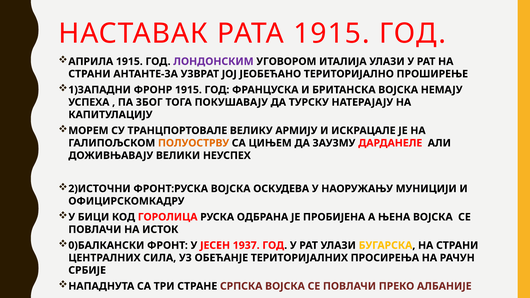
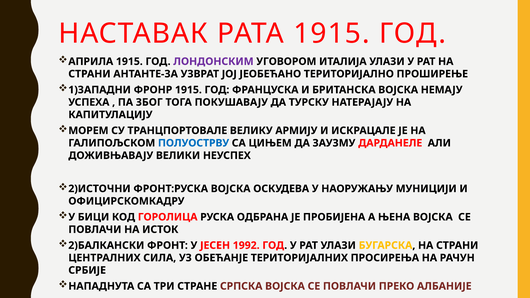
ПОЛУОСТРВУ colour: orange -> blue (194, 143)
0)БАЛКАНСКИ: 0)БАЛКАНСКИ -> 2)БАЛКАНСКИ (106, 245)
1937: 1937 -> 1992 (246, 245)
